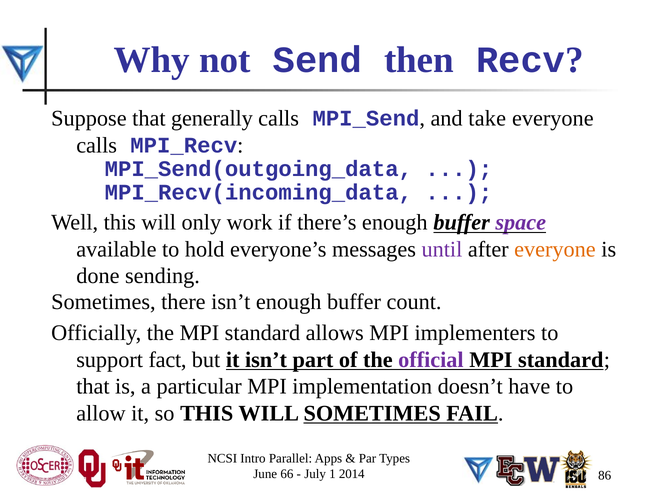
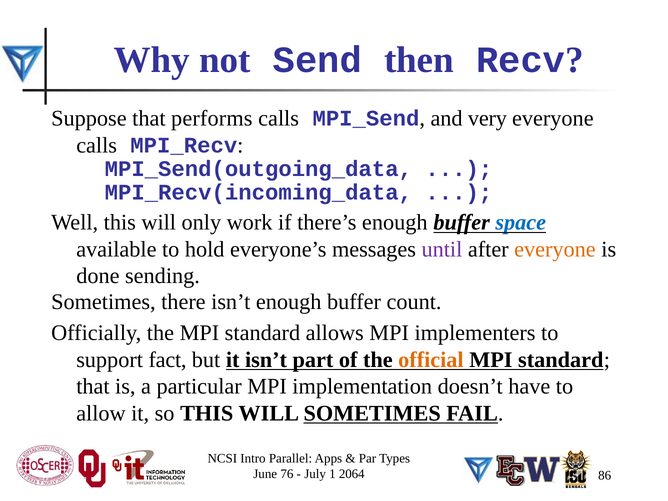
generally: generally -> performs (212, 118)
take: take -> very (487, 118)
space colour: purple -> blue (521, 223)
official colour: purple -> orange (431, 360)
66: 66 -> 76 (287, 474)
2014: 2014 -> 2064 (352, 474)
